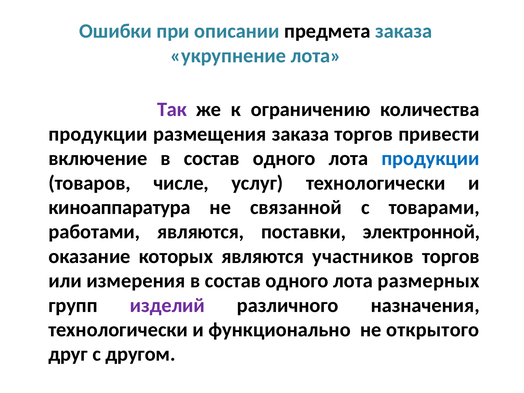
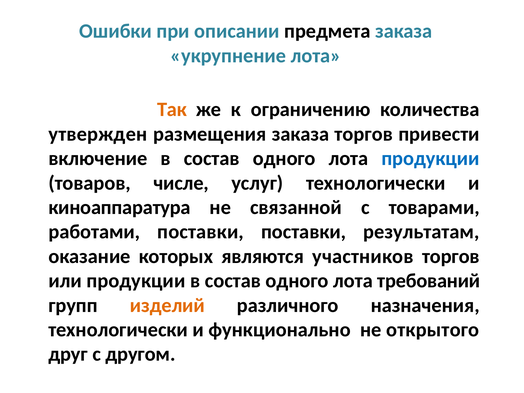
Так colour: purple -> orange (172, 110)
продукции: продукции -> утвержден (98, 134)
работами являются: являются -> поставки (201, 232)
электронной: электронной -> результатам (421, 232)
или измерения: измерения -> продукции (136, 281)
размерных: размерных -> требований (429, 281)
изделий colour: purple -> orange (167, 305)
